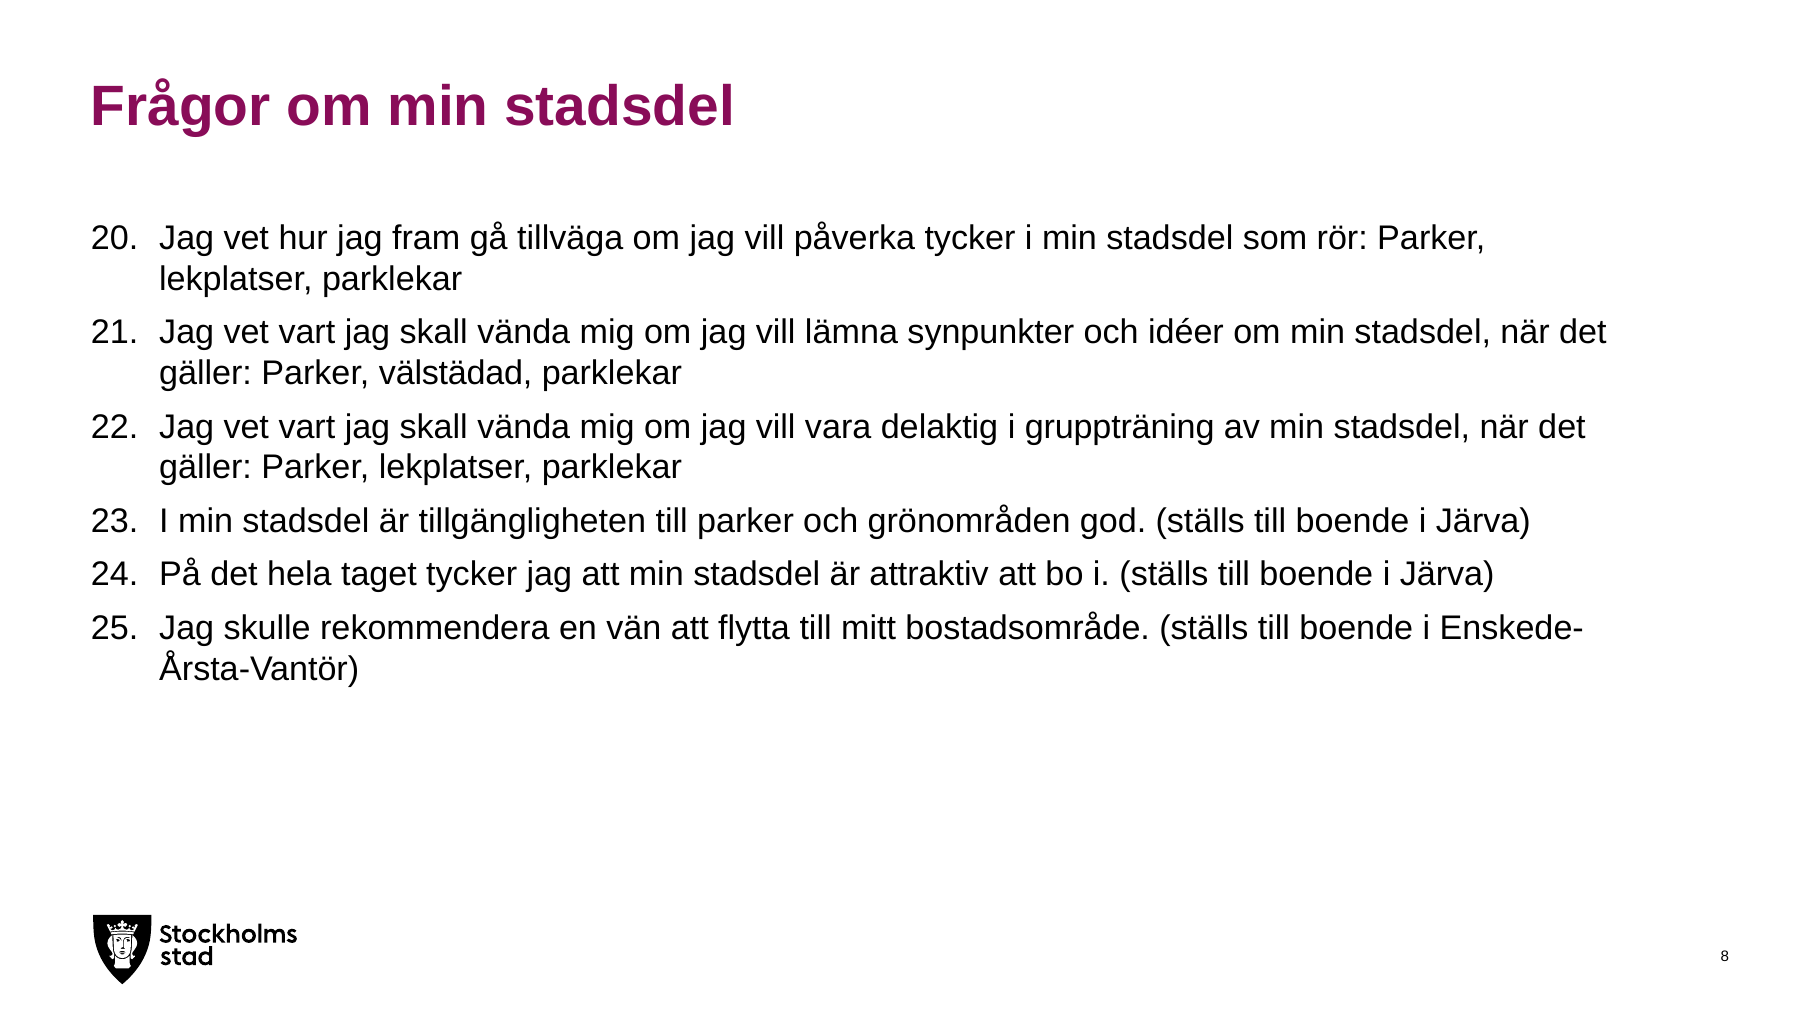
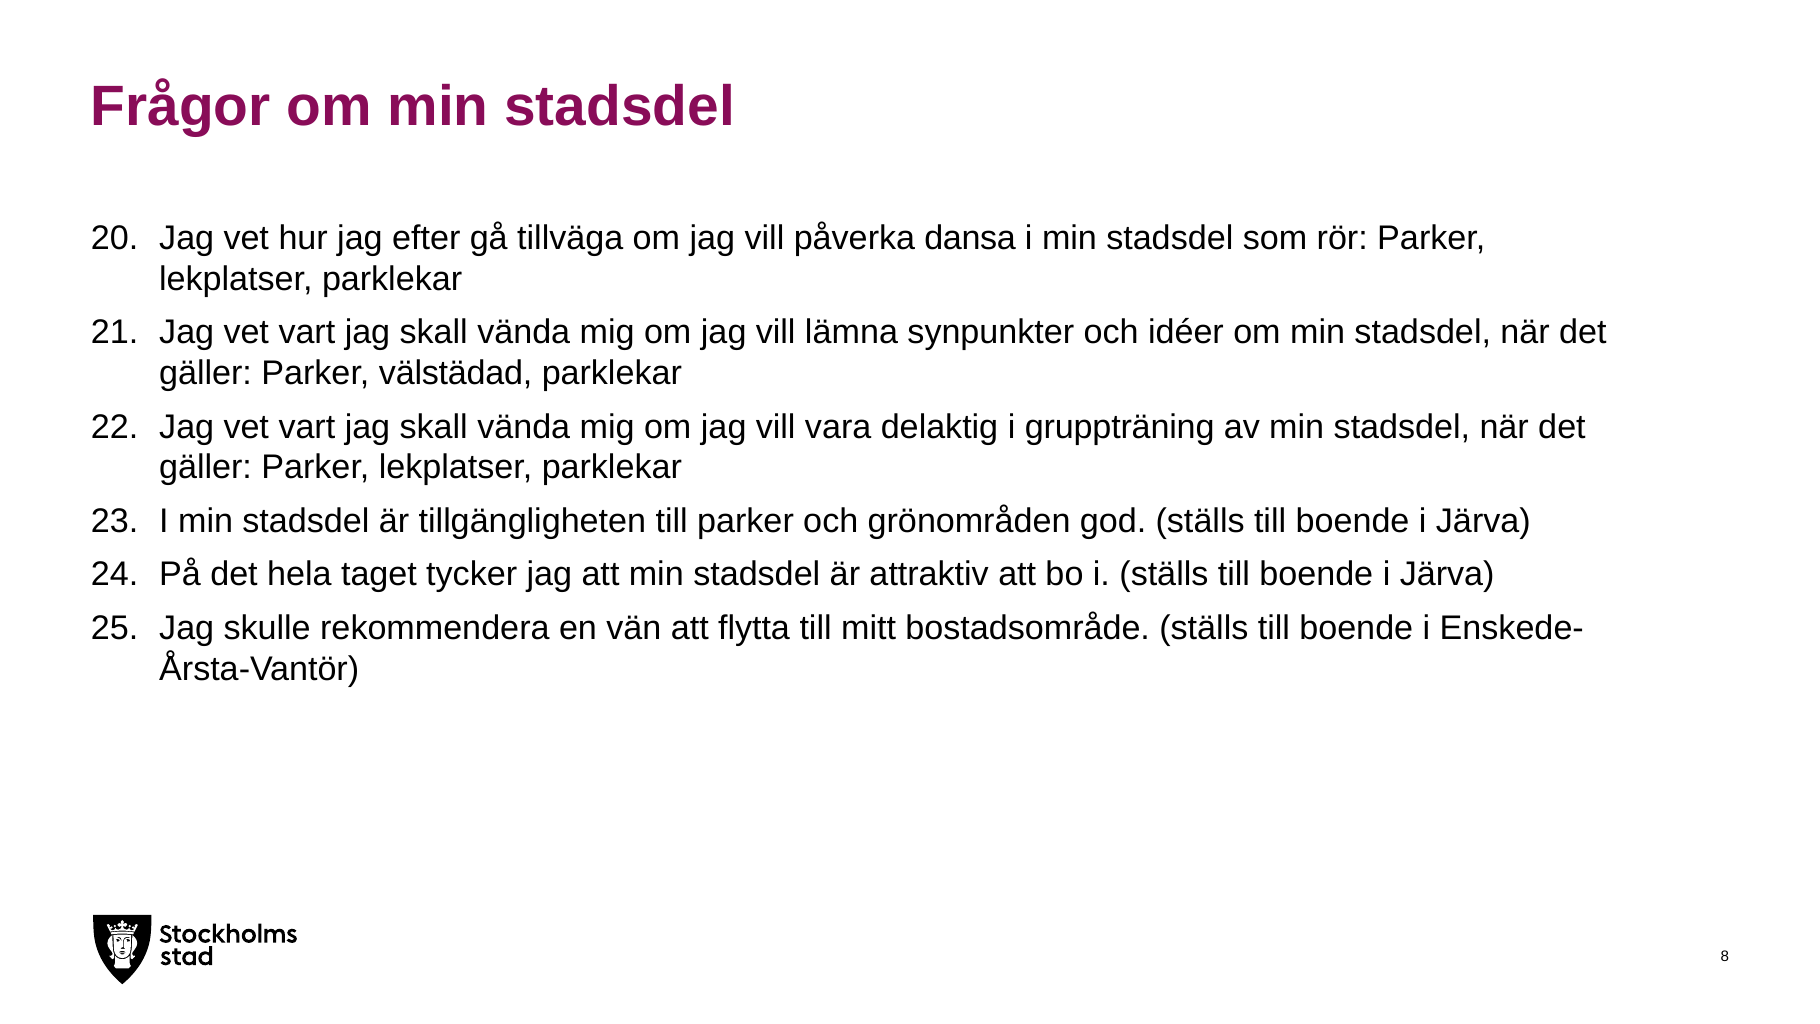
fram: fram -> efter (426, 238)
påverka tycker: tycker -> dansa (970, 238)
